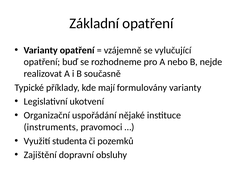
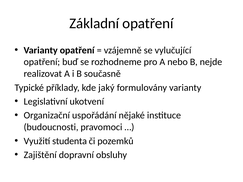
mají: mají -> jaký (106, 88)
instruments: instruments -> budoucnosti (51, 127)
